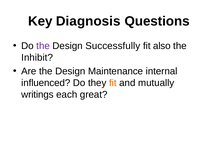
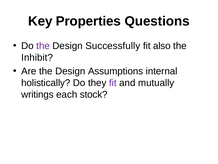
Diagnosis: Diagnosis -> Properties (88, 21)
Maintenance: Maintenance -> Assumptions (116, 71)
influenced: influenced -> holistically (46, 83)
fit colour: orange -> purple (113, 83)
great: great -> stock (94, 94)
